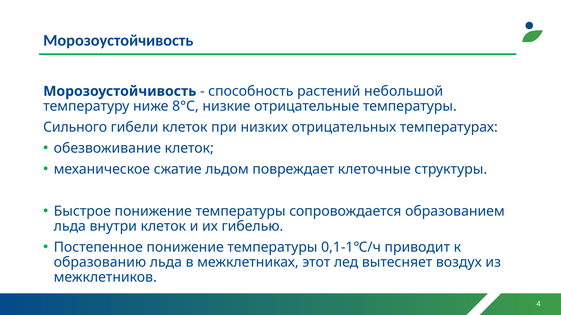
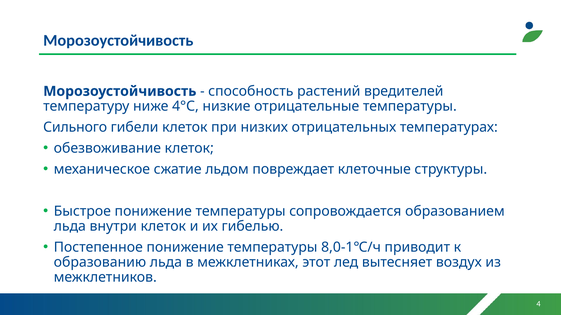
небольшой: небольшой -> вредителей (404, 91)
8°С: 8°С -> 4°С (185, 107)
0,1-1℃/ч: 0,1-1℃/ч -> 8,0-1℃/ч (351, 248)
